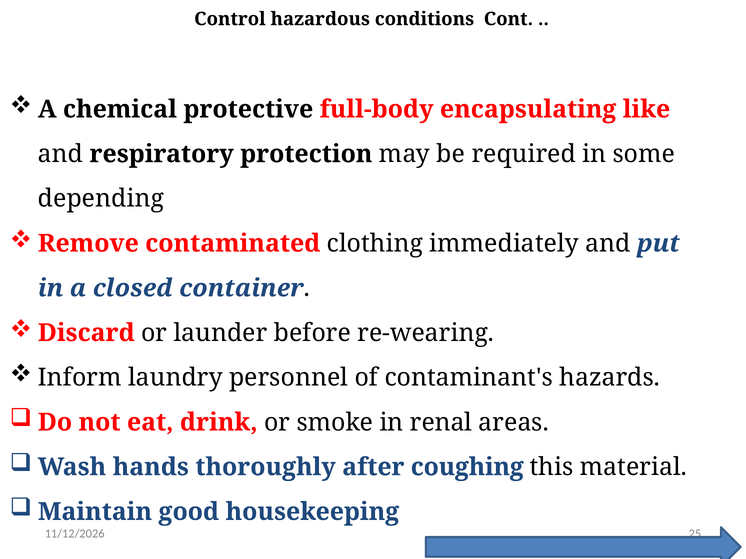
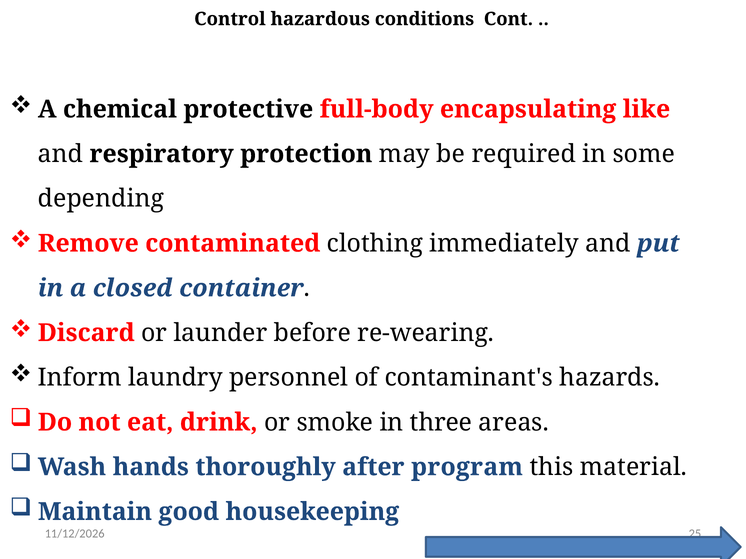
renal: renal -> three (441, 423)
coughing: coughing -> program (467, 467)
